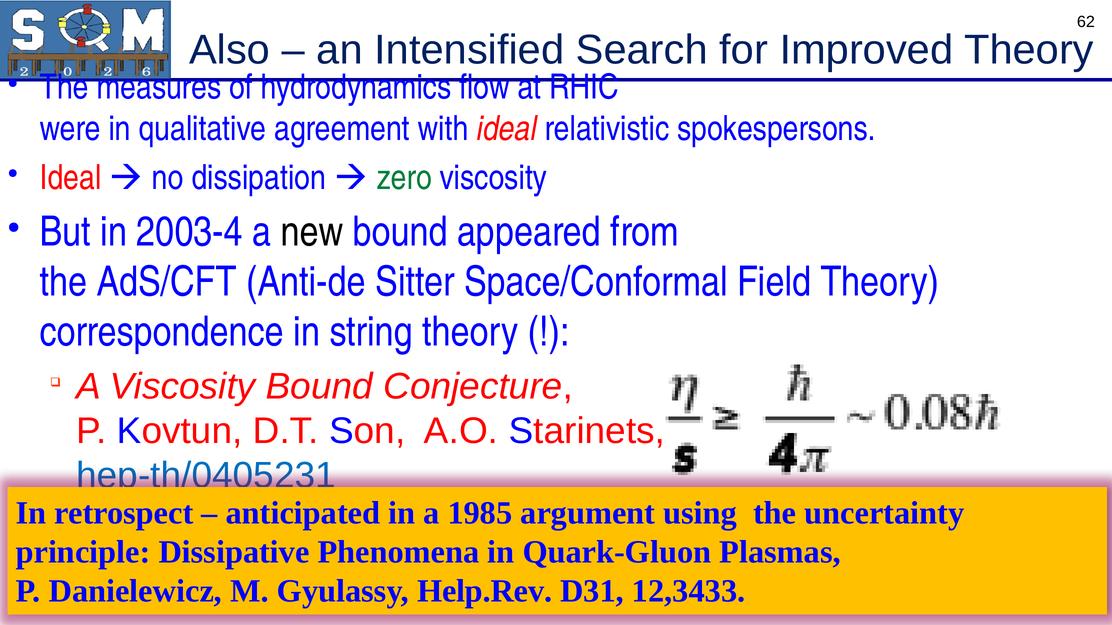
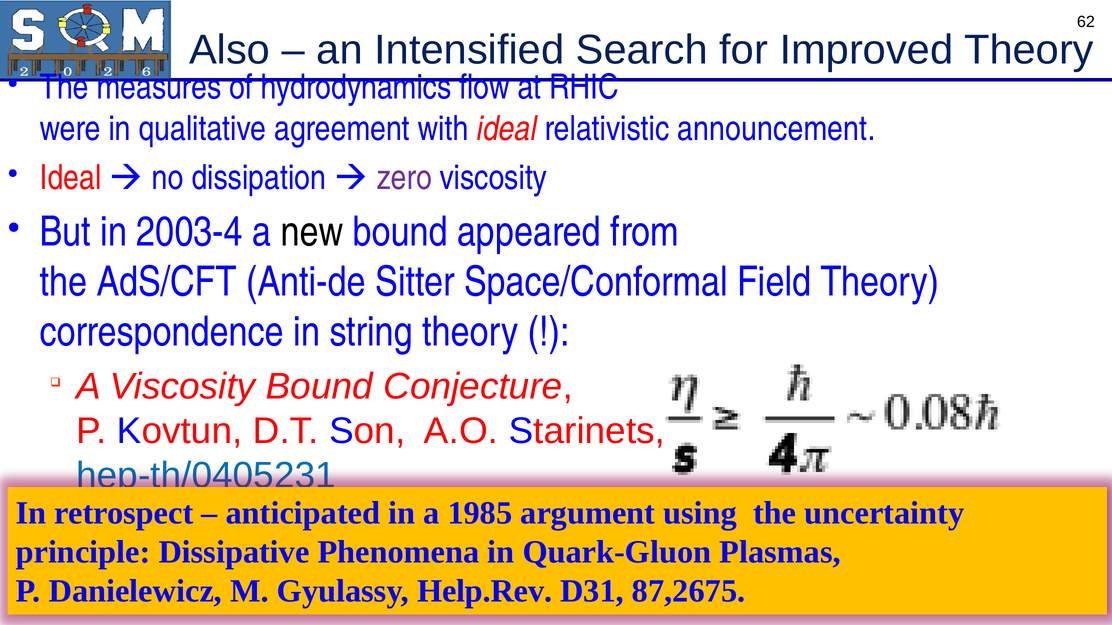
spokespersons: spokespersons -> announcement (776, 129)
zero colour: green -> purple (404, 178)
12,3433: 12,3433 -> 87,2675 (689, 591)
